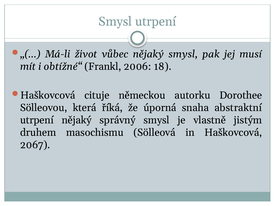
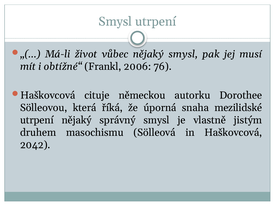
18: 18 -> 76 (163, 67)
abstraktní: abstraktní -> mezilidské (238, 108)
2067: 2067 -> 2042 (35, 145)
